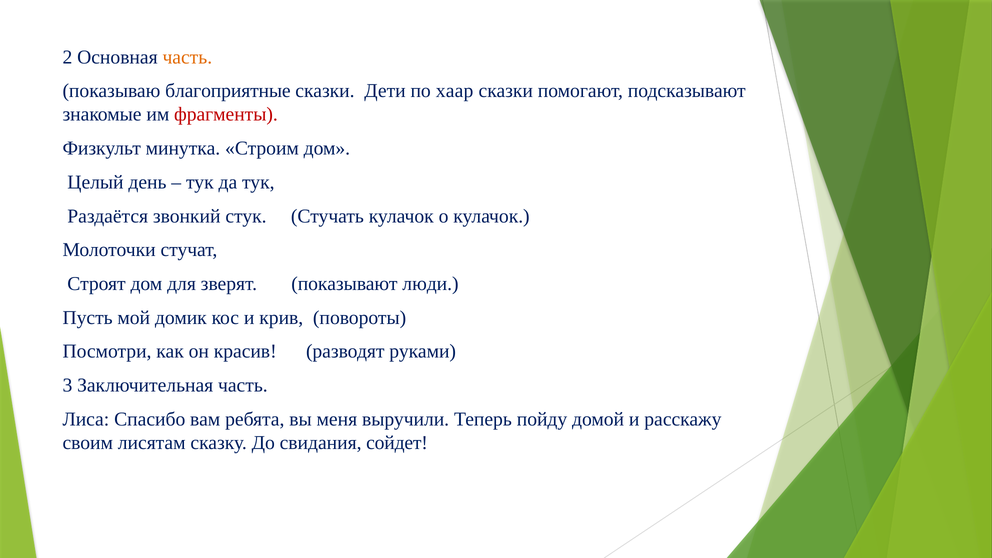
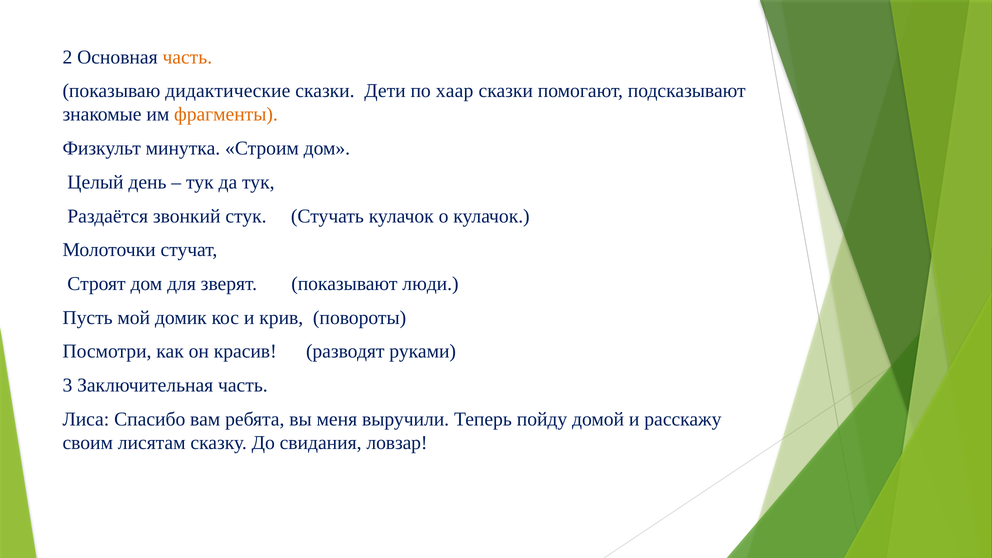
благоприятные: благоприятные -> дидактические (228, 91)
фрагменты colour: red -> orange (226, 114)
сойдет: сойдет -> ловзар (397, 443)
